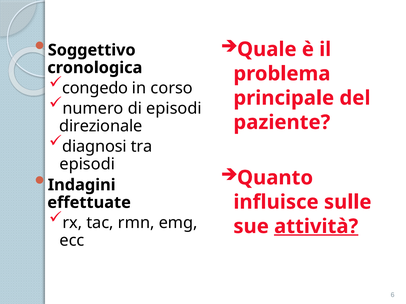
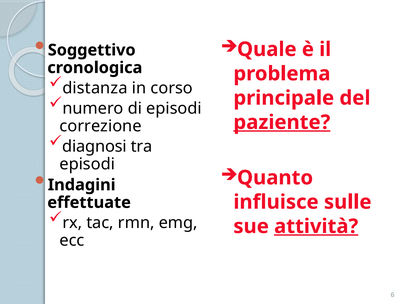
congedo: congedo -> distanza (95, 88)
paziente underline: none -> present (282, 123)
direzionale: direzionale -> correzione (101, 126)
